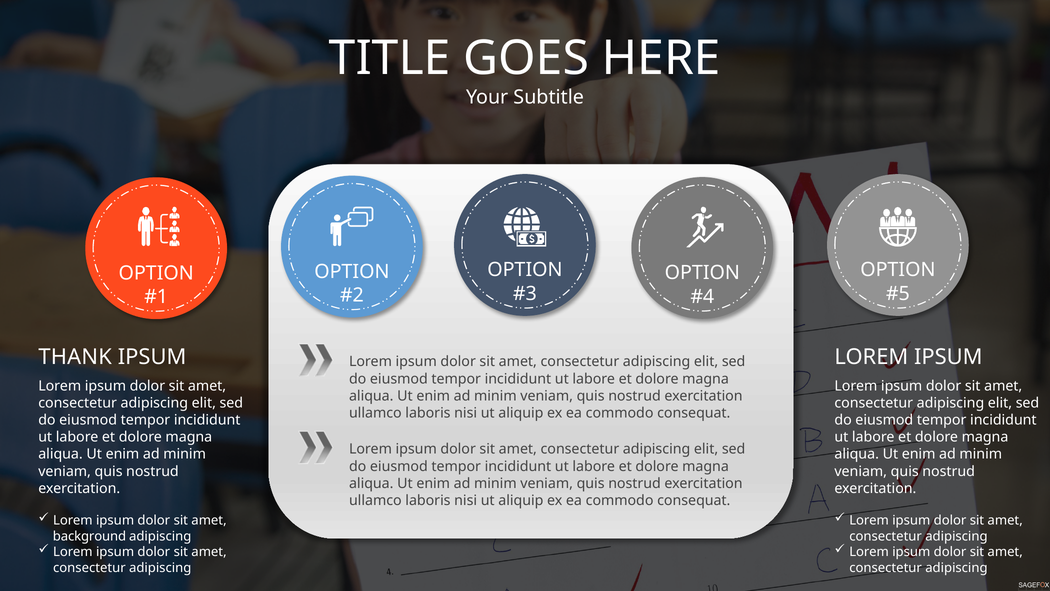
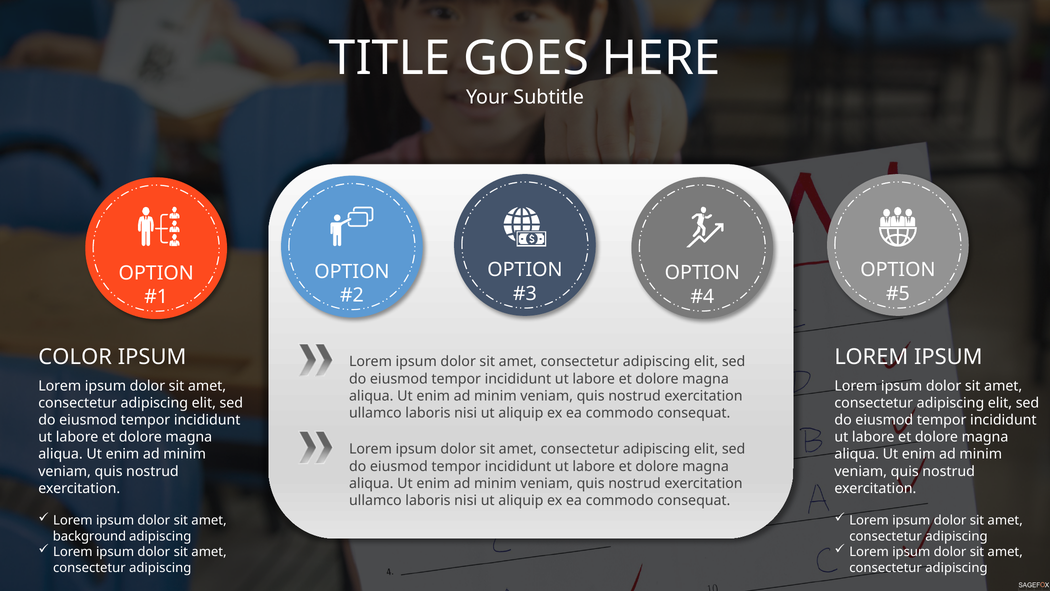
THANK: THANK -> COLOR (75, 357)
